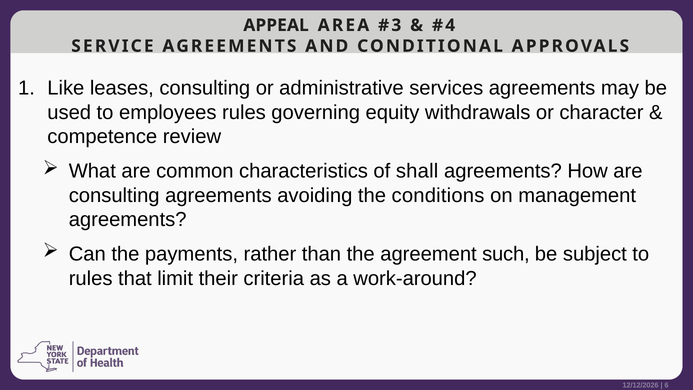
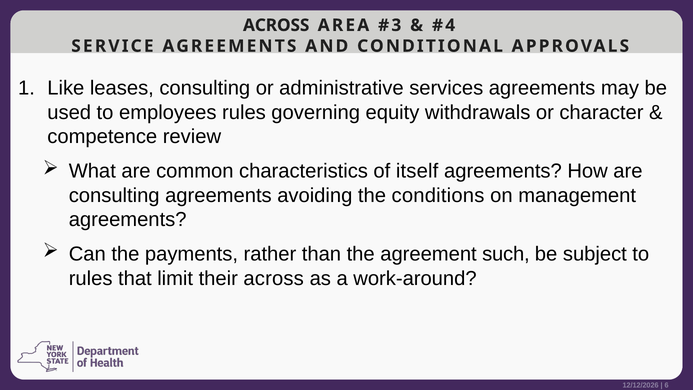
APPEAL: APPEAL -> ACROSS (276, 25)
shall: shall -> itself (417, 171)
their criteria: criteria -> across (274, 278)
